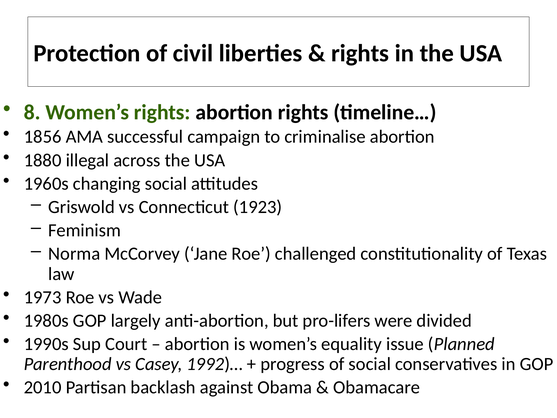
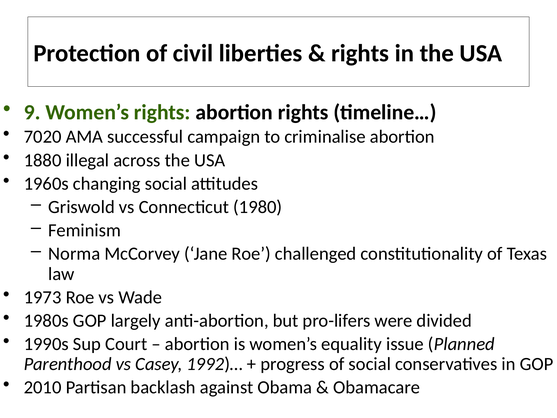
8: 8 -> 9 (32, 112)
1856: 1856 -> 7020 (43, 137)
1923: 1923 -> 1980 (258, 207)
